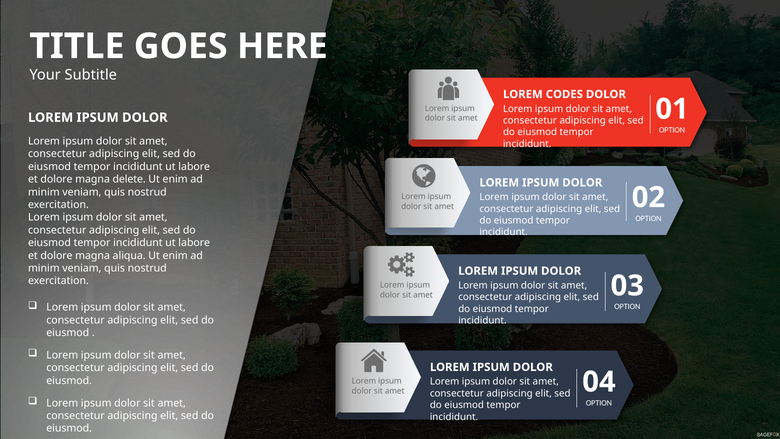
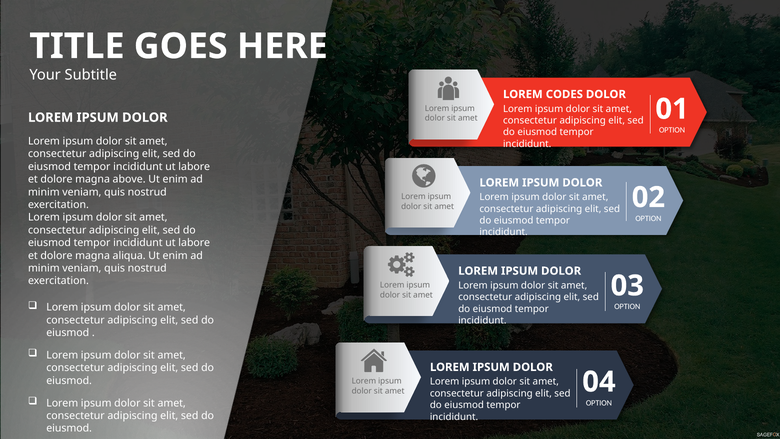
delete: delete -> above (129, 179)
